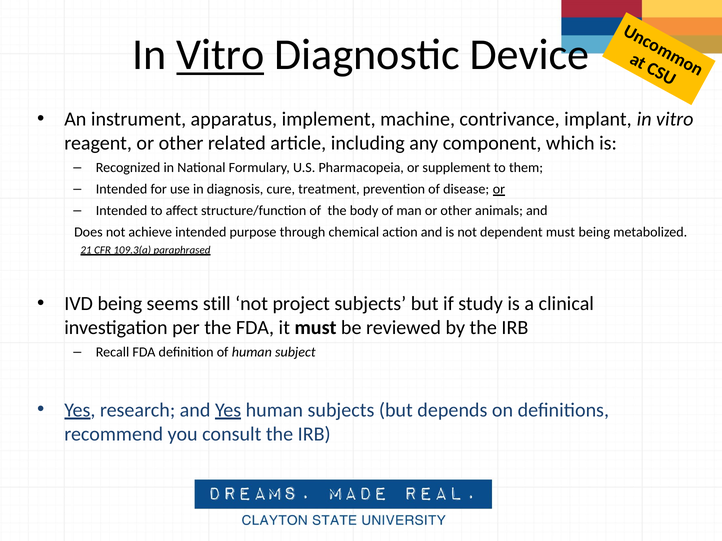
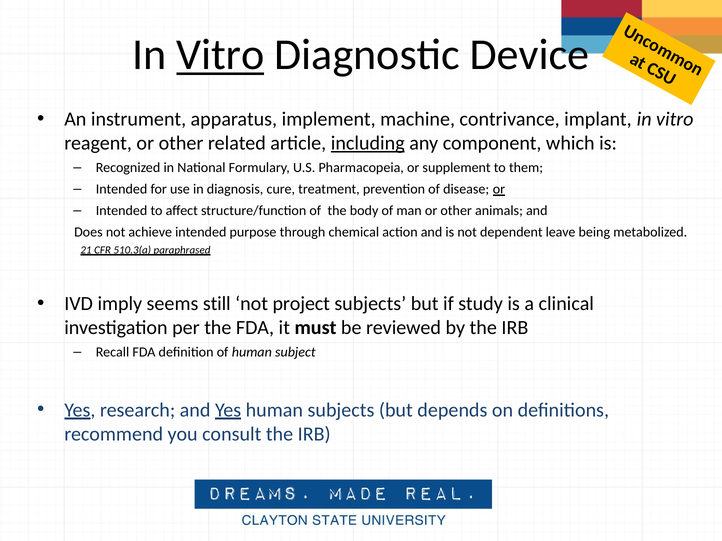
including underline: none -> present (368, 143)
dependent must: must -> leave (561, 232)
109.3(a: 109.3(a -> 510.3(a (132, 250)
IVD being: being -> imply (120, 304)
